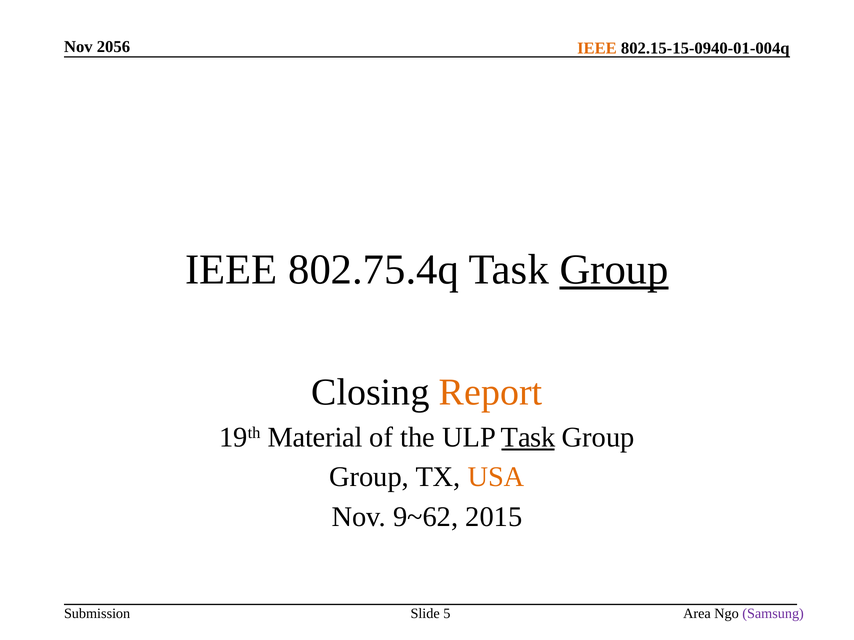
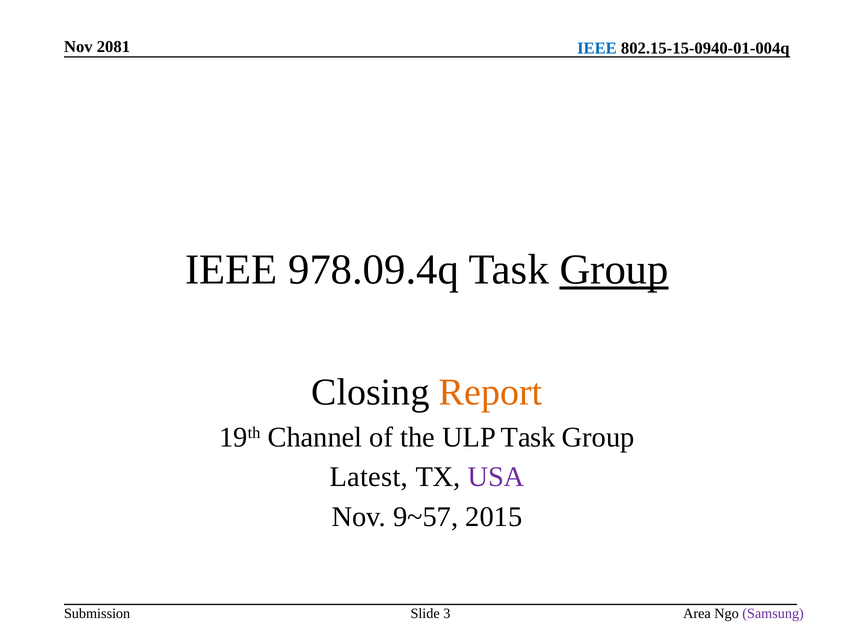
2056: 2056 -> 2081 (113, 47)
IEEE colour: orange -> blue (597, 48)
802.75.4q: 802.75.4q -> 978.09.4q (374, 270)
Material: Material -> Channel (315, 438)
Task underline: present -> none (528, 438)
Group: Group -> Latest (369, 477)
USA colour: orange -> purple (496, 477)
9~62: 9~62 -> 9~57 (426, 517)
5: 5 -> 3 (447, 614)
